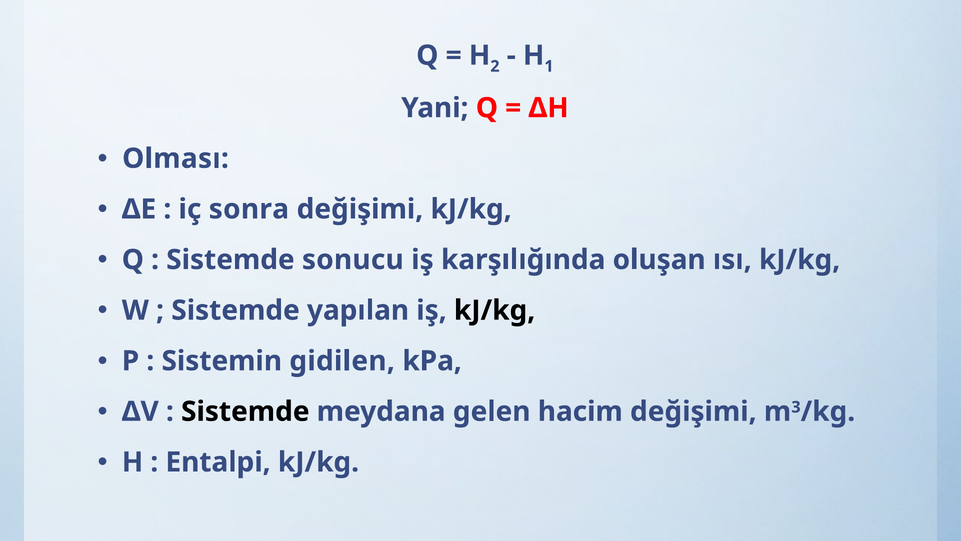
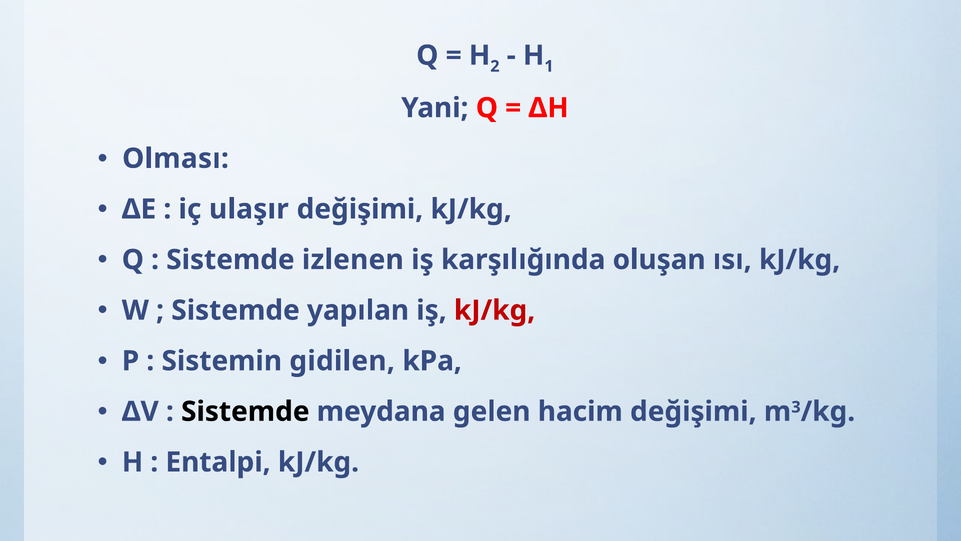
sonra: sonra -> ulaşır (249, 209)
sonucu: sonucu -> izlenen (353, 260)
kJ/kg colour: black -> red (495, 310)
